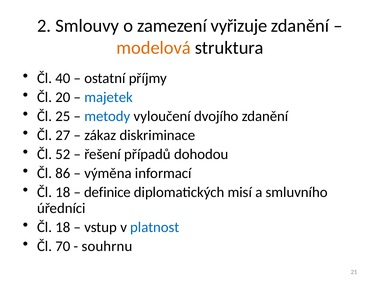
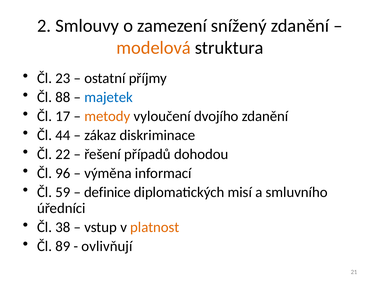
vyřizuje: vyřizuje -> snížený (239, 26)
40: 40 -> 23 (63, 78)
20: 20 -> 88 (63, 97)
25: 25 -> 17 (63, 116)
metody colour: blue -> orange (107, 116)
27: 27 -> 44 (63, 135)
52: 52 -> 22 (63, 154)
86: 86 -> 96 (63, 173)
18: 18 -> 59 (63, 192)
18: 18 -> 38 (63, 227)
platnost colour: blue -> orange (155, 227)
70: 70 -> 89 (63, 246)
souhrnu: souhrnu -> ovlivňují (107, 246)
